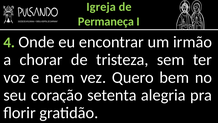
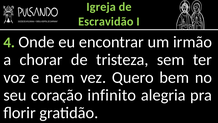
Permaneça: Permaneça -> Escravidão (106, 22)
setenta: setenta -> infinito (112, 95)
